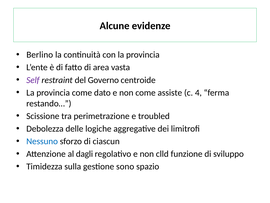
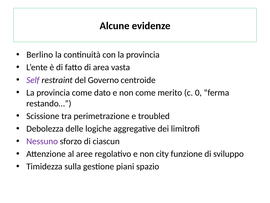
assiste: assiste -> merito (170, 92)
4: 4 -> 0 (198, 92)
Nessuno colour: blue -> purple (42, 141)
dagli: dagli -> aree (84, 154)
clld: clld -> city (162, 154)
sono: sono -> piani (125, 166)
